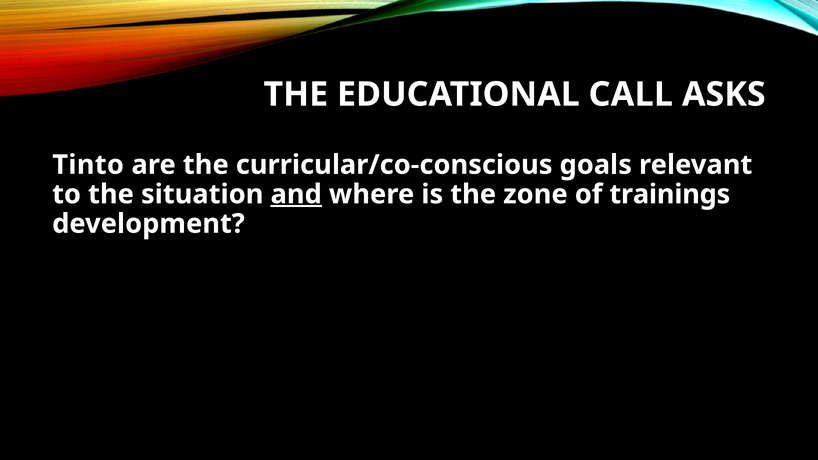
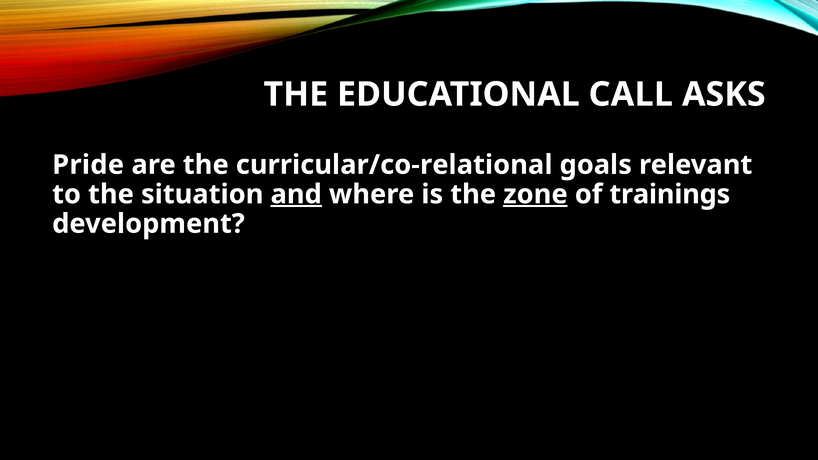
Tinto: Tinto -> Pride (88, 165)
curricular/co-conscious: curricular/co-conscious -> curricular/co-relational (394, 165)
zone underline: none -> present (535, 194)
